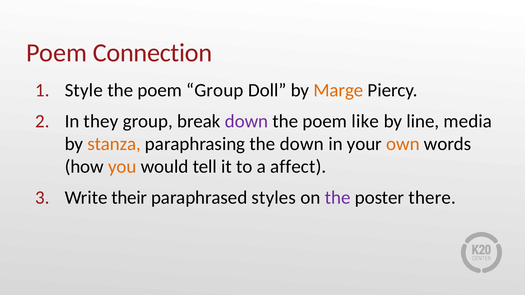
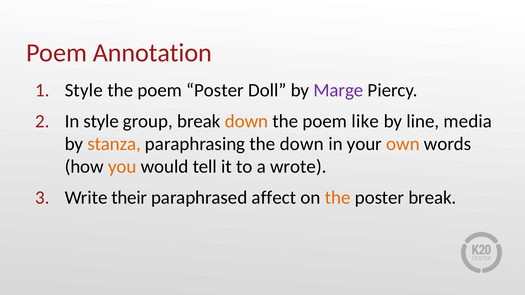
Connection: Connection -> Annotation (152, 53)
poem Group: Group -> Poster (215, 90)
Marge colour: orange -> purple (338, 90)
In they: they -> style (101, 121)
down colour: purple -> orange (247, 121)
affect: affect -> wrote (298, 167)
styles: styles -> affect (274, 198)
the colour: purple -> orange (338, 198)
poster there: there -> break (432, 198)
